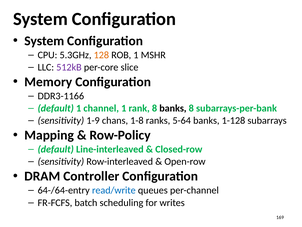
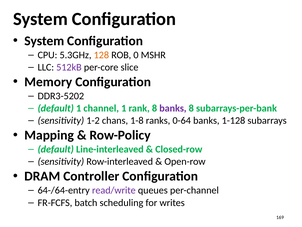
ROB 1: 1 -> 0 (136, 55)
DDR3-1166: DDR3-1166 -> DDR3-5202 (61, 96)
banks colour: black -> purple (173, 108)
1-9: 1-9 -> 1-2 (93, 120)
5-64: 5-64 -> 0-64 (182, 120)
read/write colour: blue -> purple (114, 190)
